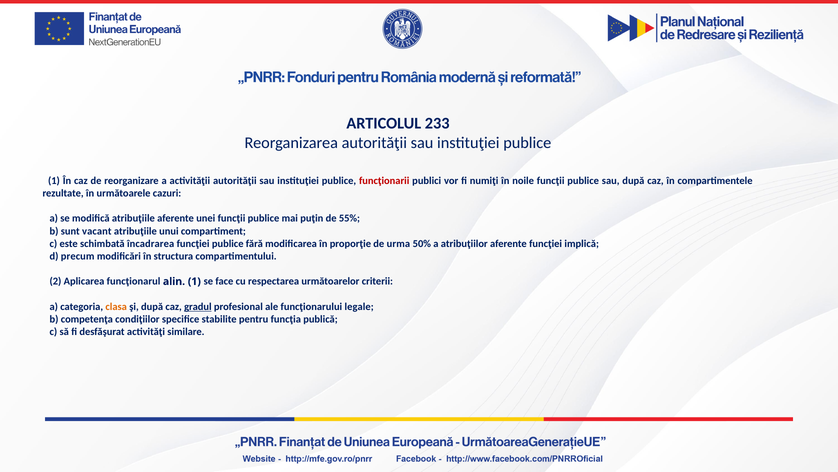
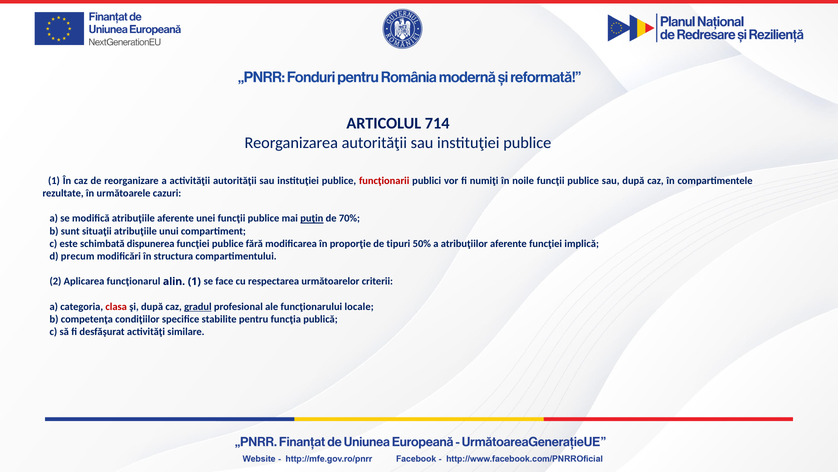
233: 233 -> 714 (437, 123)
puţin underline: none -> present (312, 218)
55%: 55% -> 70% (349, 218)
vacant: vacant -> situaţii (97, 231)
încadrarea: încadrarea -> dispunerea (151, 243)
urma: urma -> tipuri (398, 243)
clasa colour: orange -> red (116, 306)
legale: legale -> locale (359, 306)
